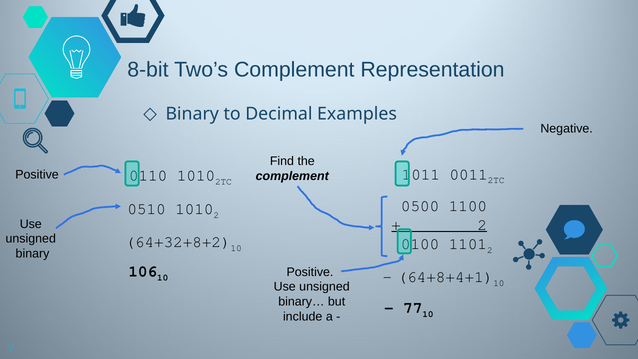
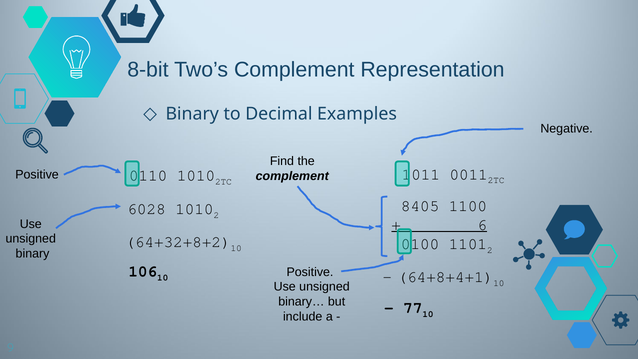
0500: 0500 -> 8405 (420, 206)
0510: 0510 -> 6028 (147, 209)
2: 2 -> 6 (482, 225)
